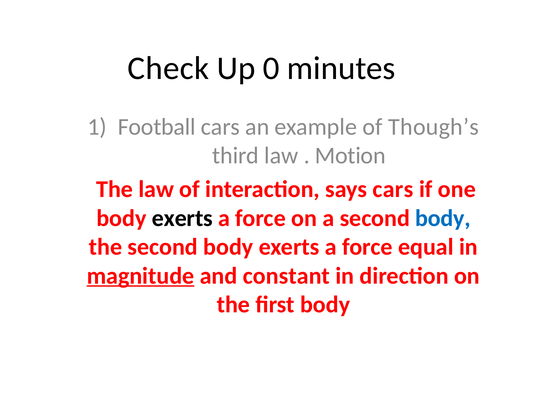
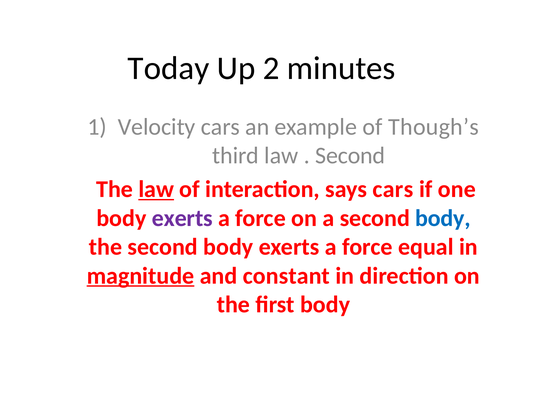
Check: Check -> Today (168, 68)
0: 0 -> 2 (271, 68)
Football: Football -> Velocity (157, 127)
Motion: Motion -> Second (350, 156)
law underline: none -> present (156, 189)
exerts colour: black -> purple (182, 218)
